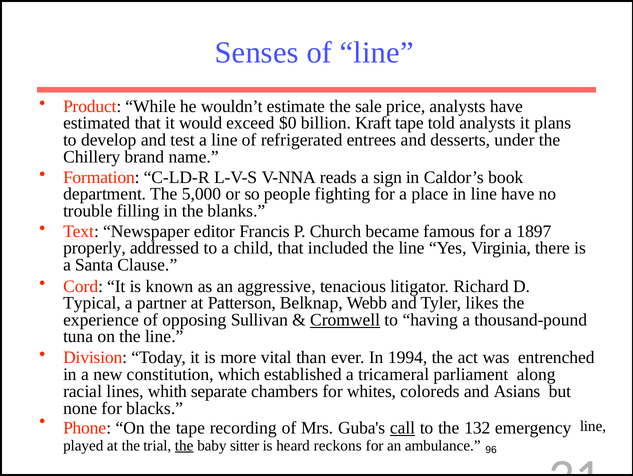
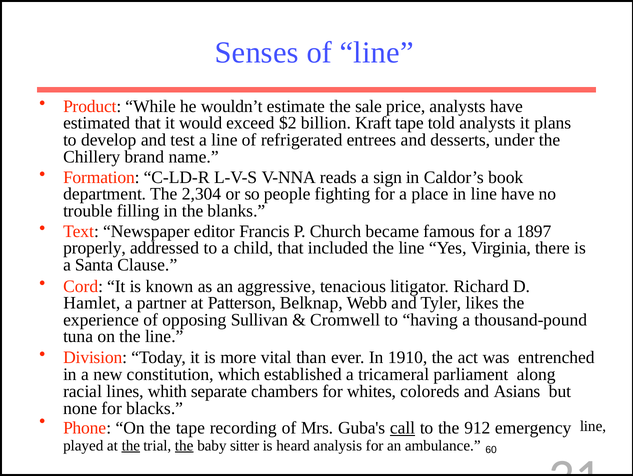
$0: $0 -> $2 (288, 123)
5,000: 5,000 -> 2,304 (201, 194)
Typical: Typical -> Hamlet (92, 303)
Cromwell underline: present -> none (345, 319)
1994: 1994 -> 1910 (408, 357)
132: 132 -> 912 (477, 427)
the underline: none -> present (131, 445)
reckons: reckons -> analysis (338, 445)
96: 96 -> 60 (491, 449)
